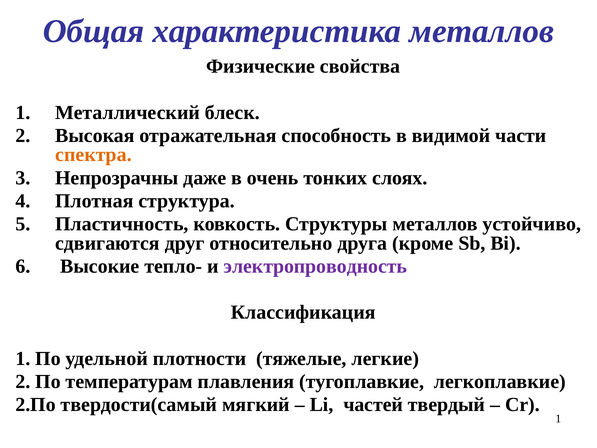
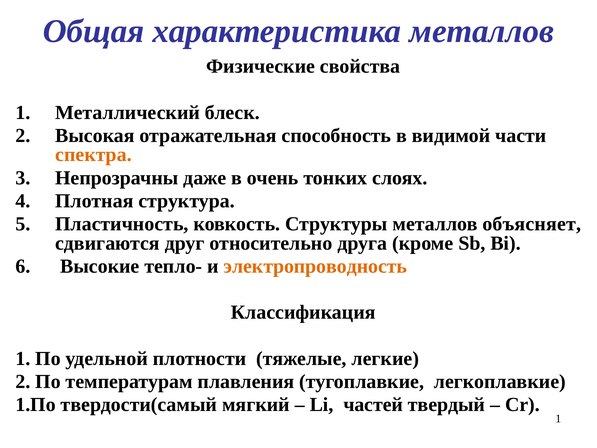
устойчиво: устойчиво -> объясняет (532, 224)
электропроводность colour: purple -> orange (315, 266)
2.По: 2.По -> 1.По (36, 405)
